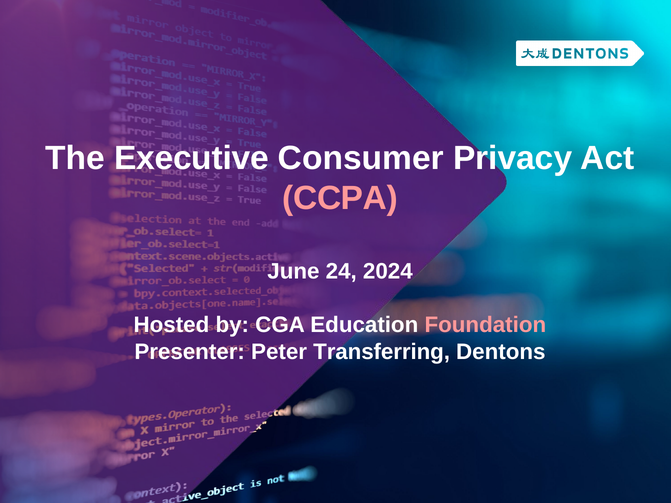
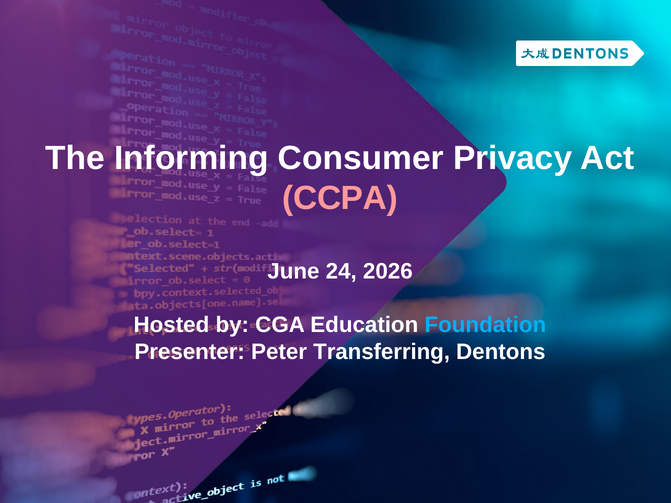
Executive: Executive -> Informing (191, 158)
2024: 2024 -> 2026 (388, 271)
Foundation colour: pink -> light blue (485, 325)
